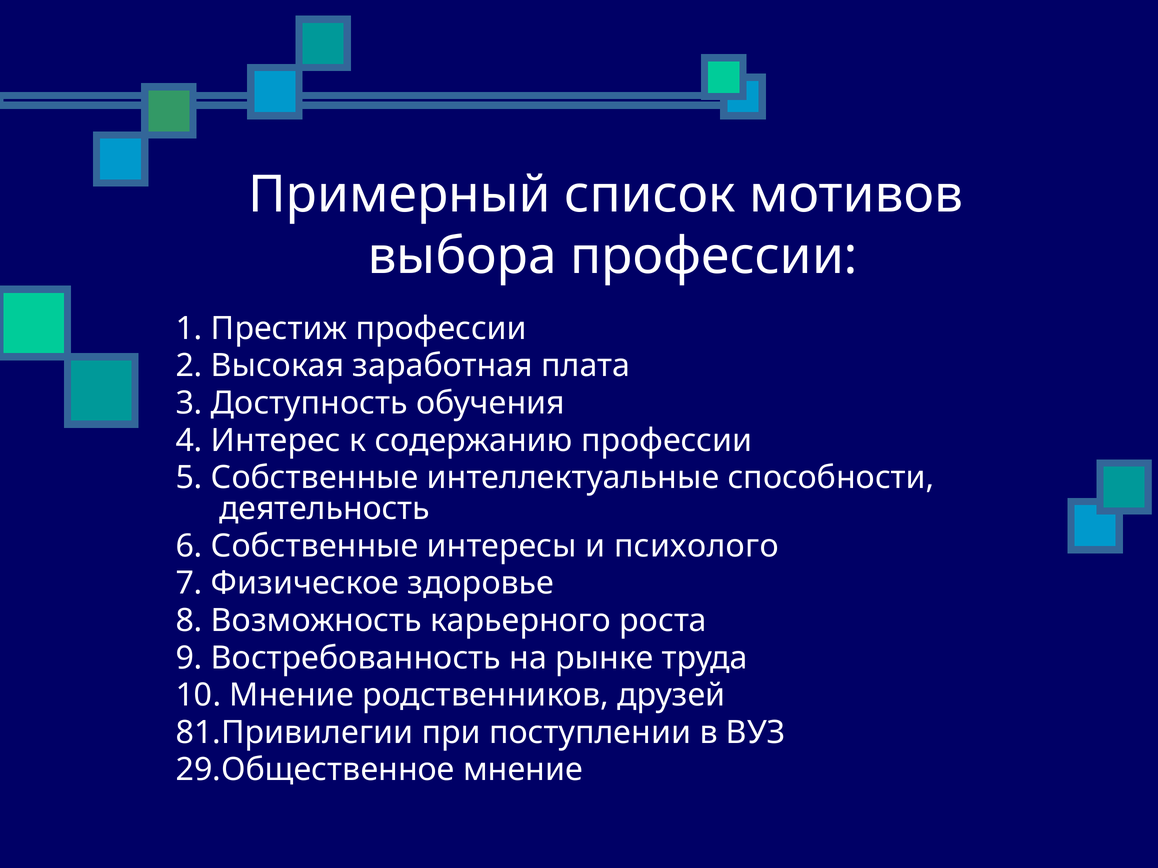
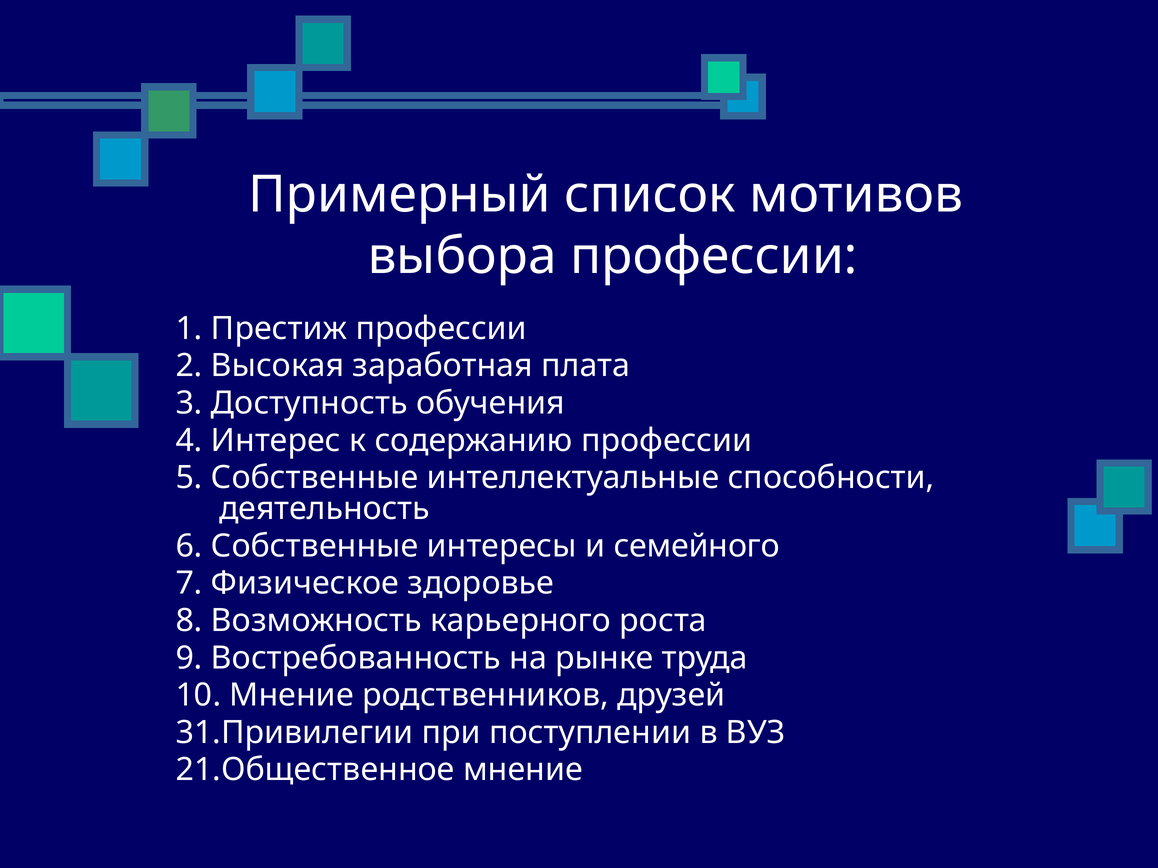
психолого: психолого -> семейного (697, 546)
81.Привилегии: 81.Привилегии -> 31.Привилегии (294, 733)
29.Общественное: 29.Общественное -> 21.Общественное (315, 770)
